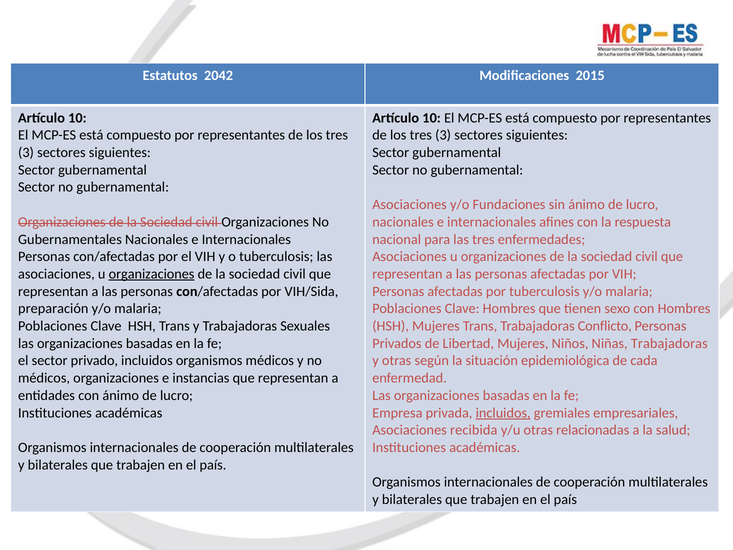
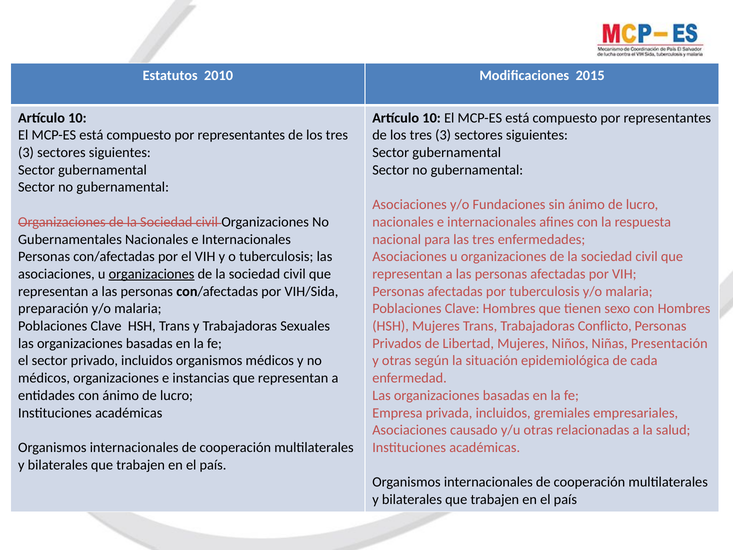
2042: 2042 -> 2010 (219, 76)
Niñas Trabajadoras: Trabajadoras -> Presentación (669, 343)
incluidos underline: present -> none (503, 413)
recibida: recibida -> causado (474, 430)
